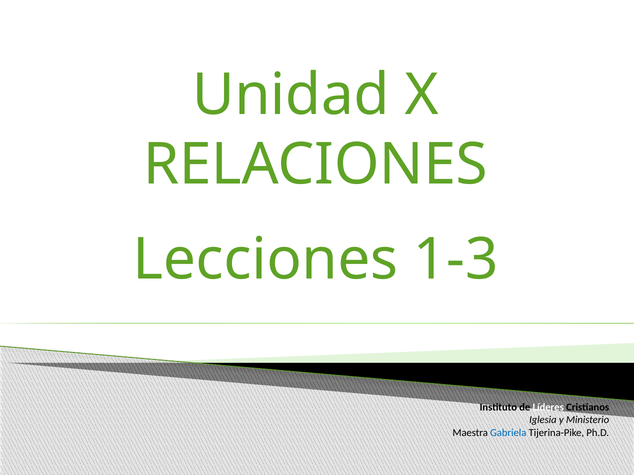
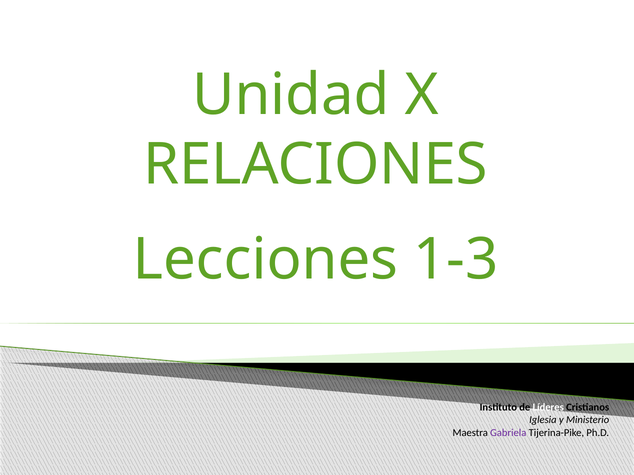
Gabriela colour: blue -> purple (508, 433)
